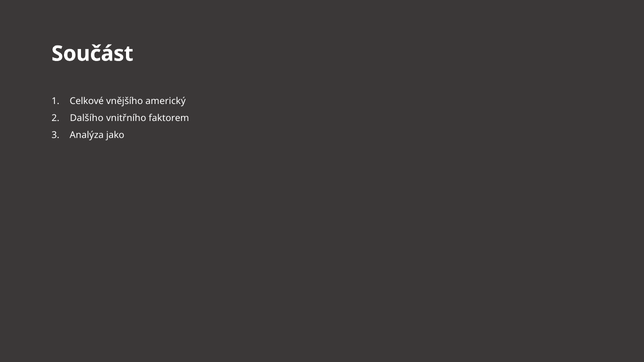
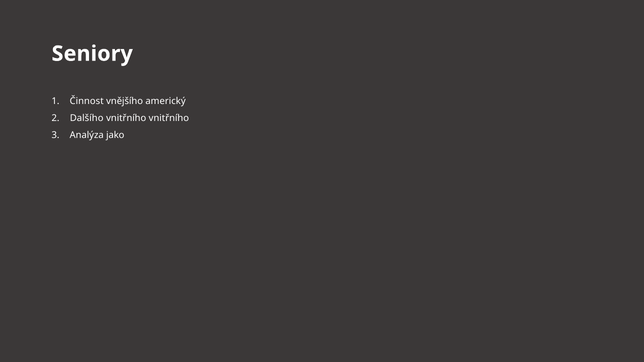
Součást: Součást -> Seniory (92, 54)
Celkové: Celkové -> Činnost (87, 101)
vnitřního faktorem: faktorem -> vnitřního (169, 118)
